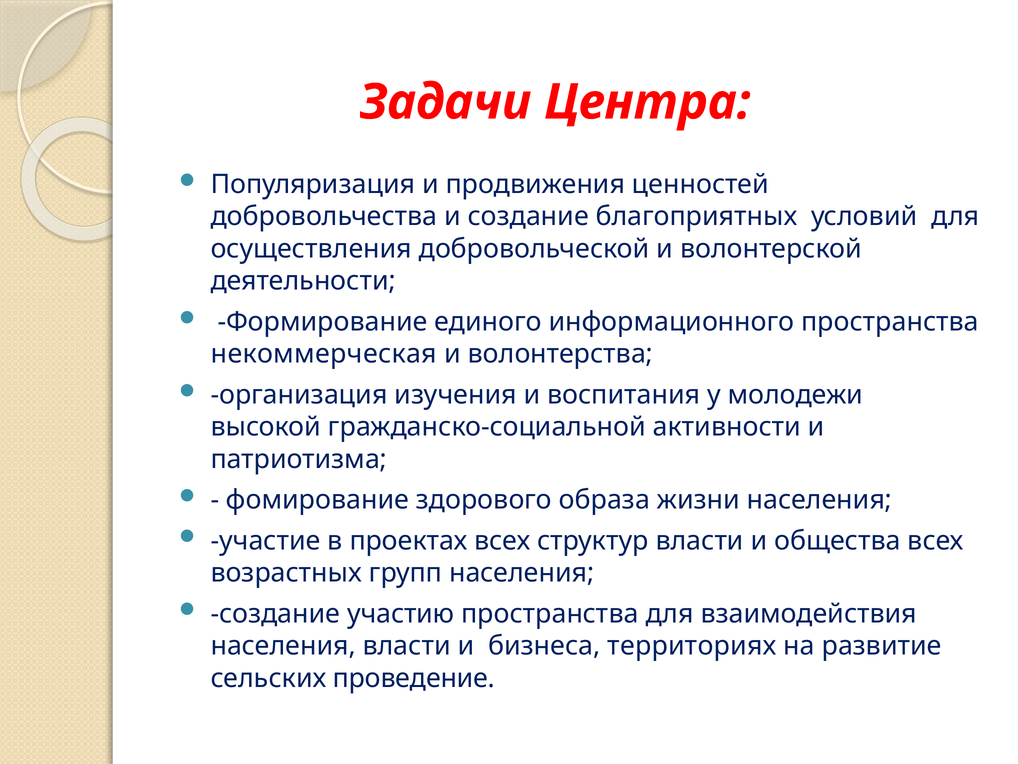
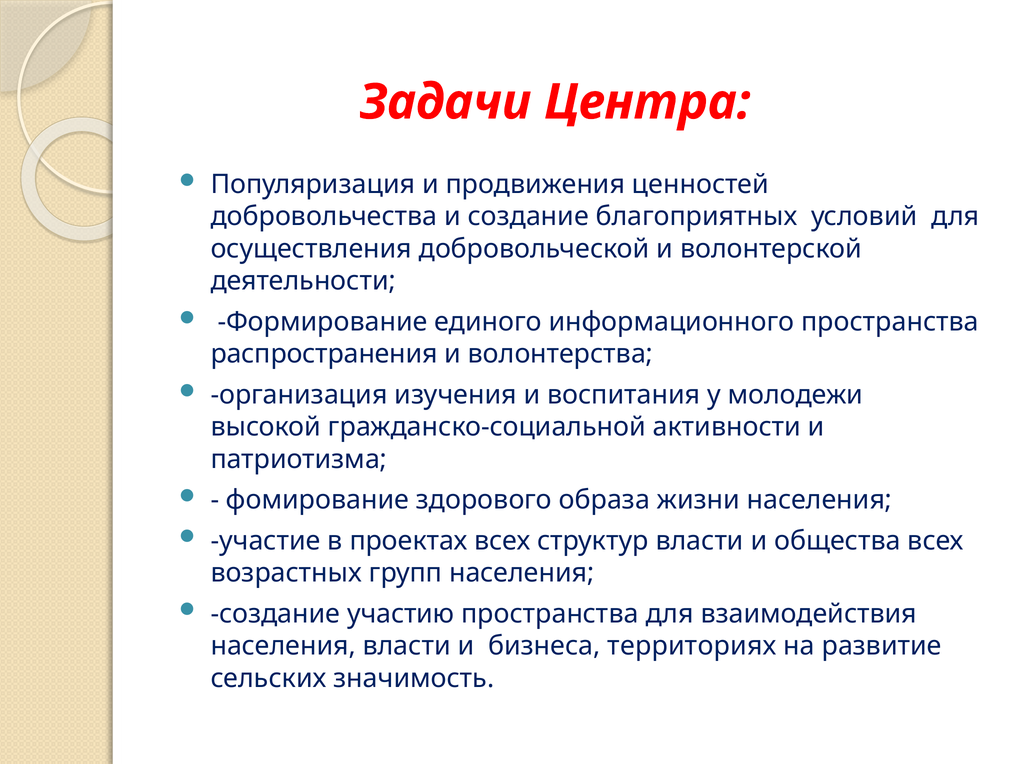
некоммерческая: некоммерческая -> распространения (324, 354)
проведение: проведение -> значимость (414, 678)
